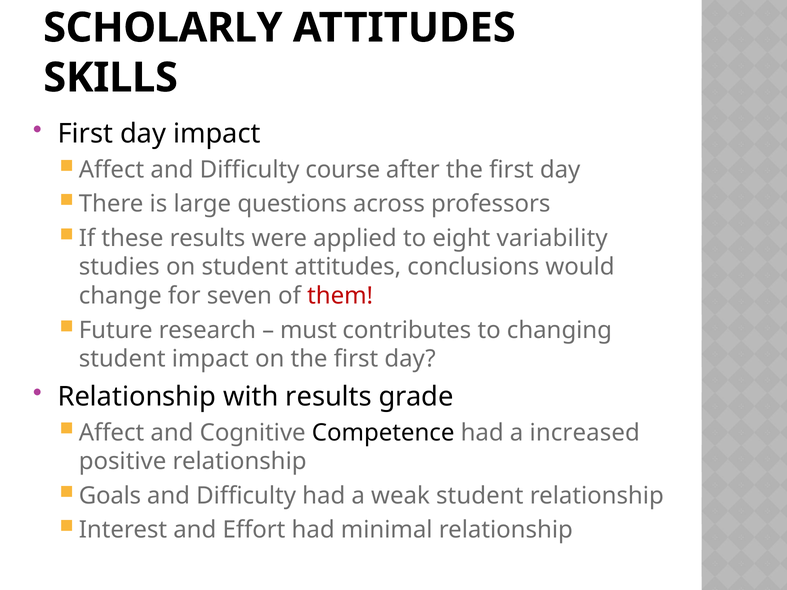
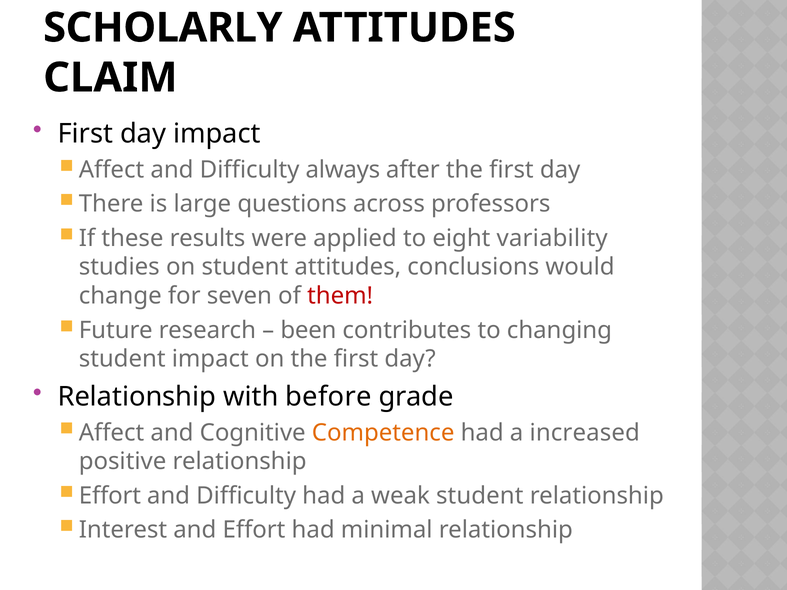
SKILLS: SKILLS -> CLAIM (110, 78)
course: course -> always (343, 170)
must: must -> been (308, 330)
with results: results -> before (328, 397)
Competence colour: black -> orange (383, 433)
Goals: Goals -> Effort (110, 496)
